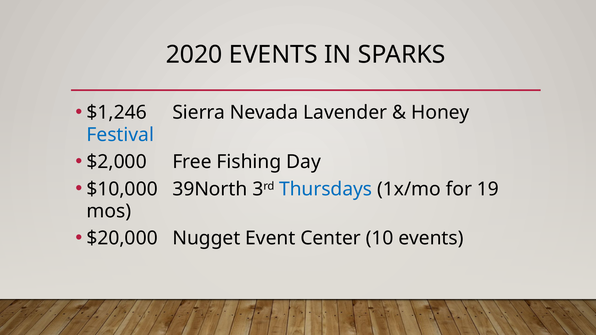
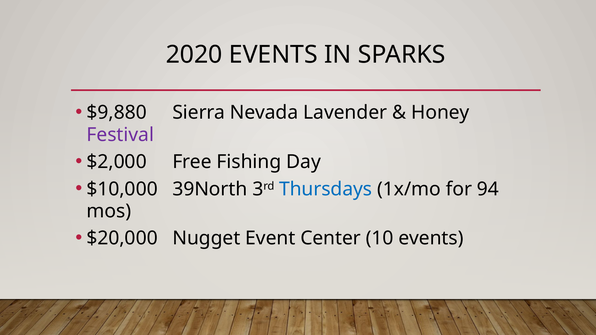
$1,246: $1,246 -> $9,880 (117, 113)
Festival colour: blue -> purple (120, 135)
19: 19 -> 94 (488, 189)
